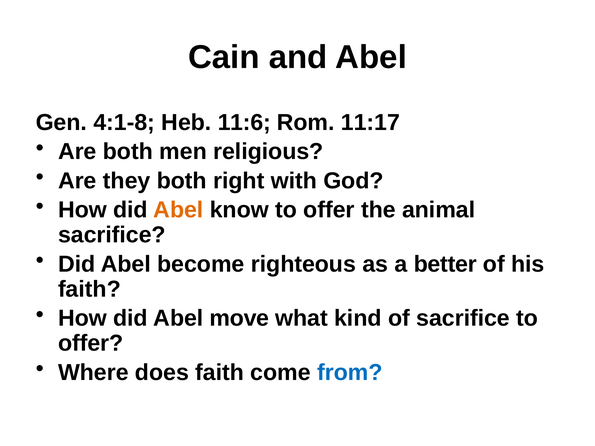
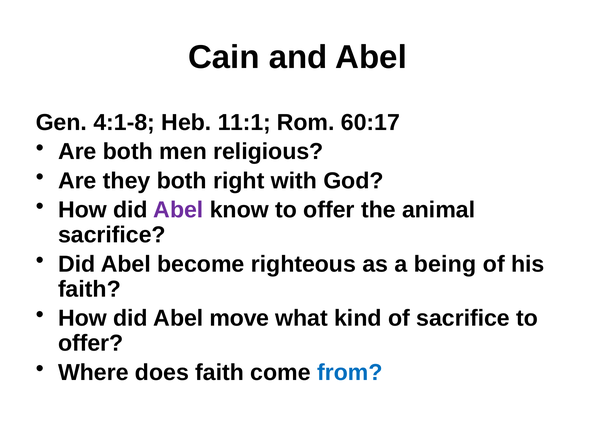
11:6: 11:6 -> 11:1 (244, 123)
11:17: 11:17 -> 60:17 (370, 123)
Abel colour: orange -> purple (178, 210)
better: better -> being (445, 264)
